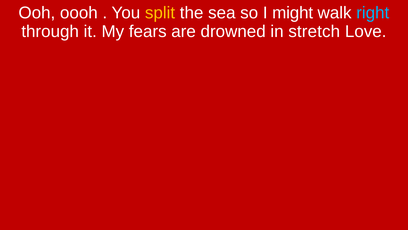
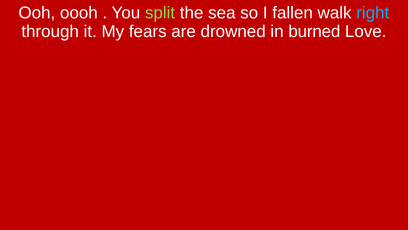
split colour: yellow -> light green (160, 13)
might: might -> fallen (293, 13)
stretch: stretch -> burned (314, 31)
